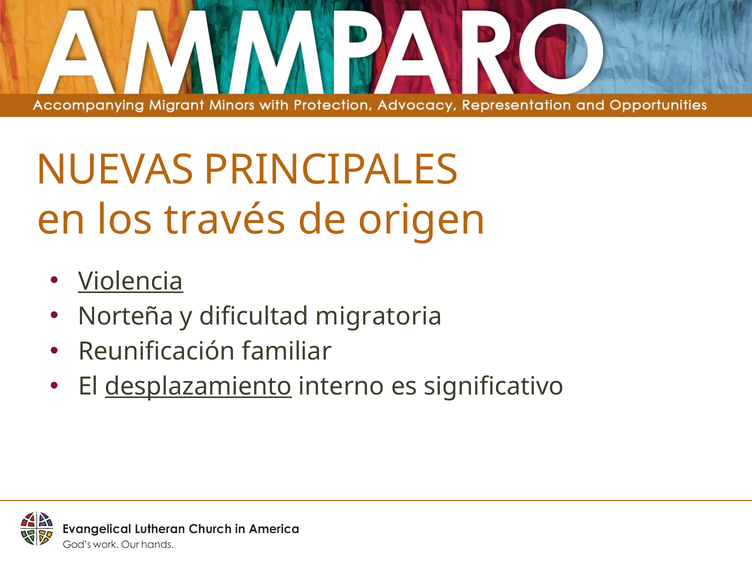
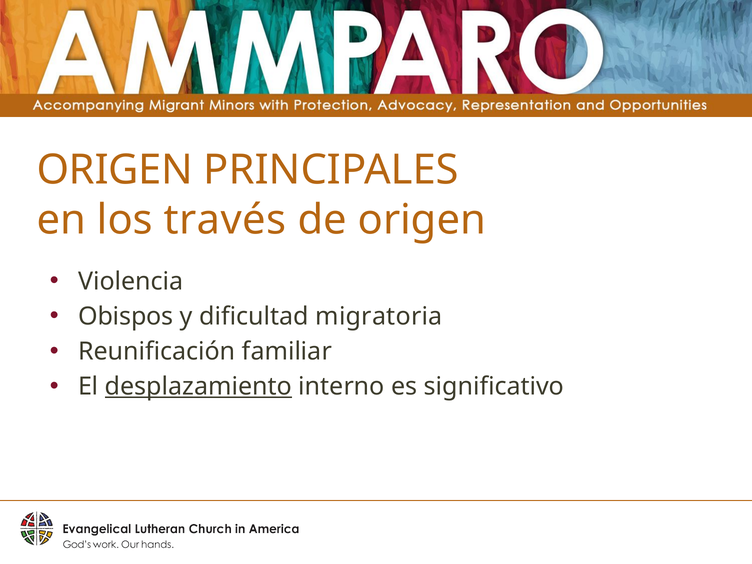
NUEVAS: NUEVAS -> ORIGEN (115, 170)
Violencia underline: present -> none (131, 281)
Norteña: Norteña -> Obispos (126, 317)
